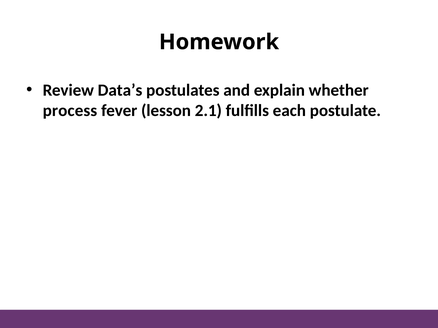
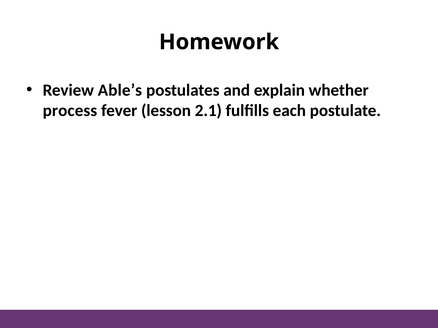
Data’s: Data’s -> Able’s (120, 90)
